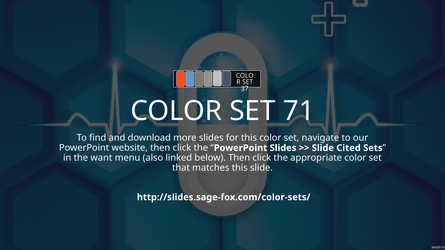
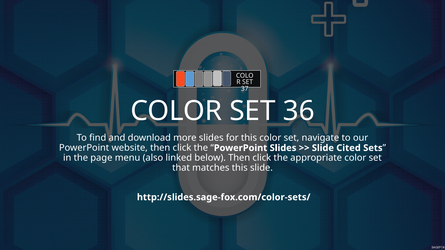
71: 71 -> 36 (299, 111)
want: want -> page (101, 158)
